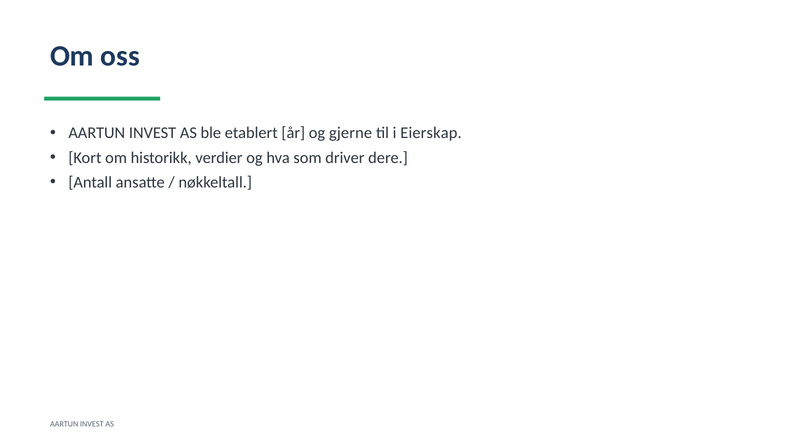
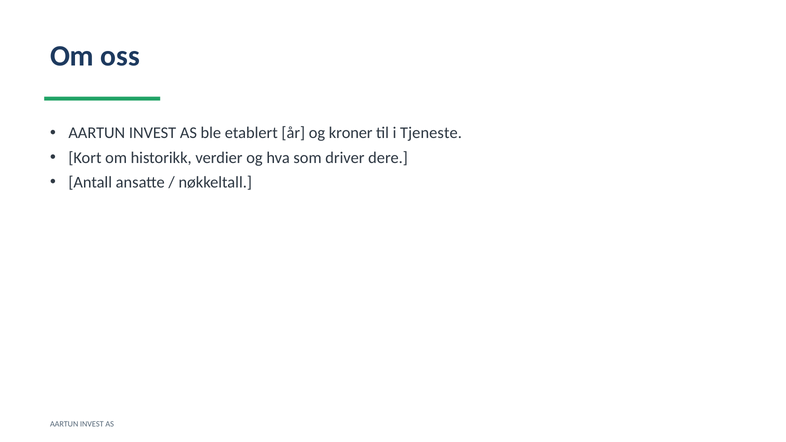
gjerne: gjerne -> kroner (351, 133)
Eierskap: Eierskap -> Tjeneste (431, 133)
